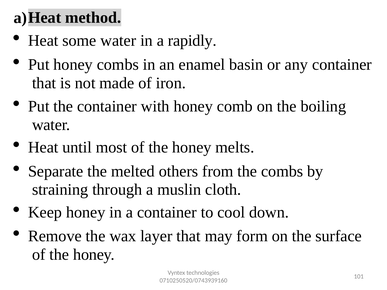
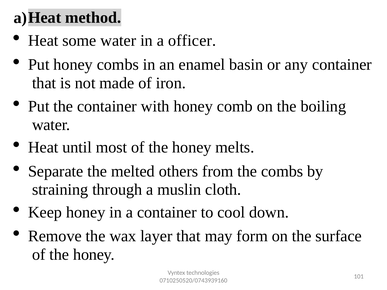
rapidly: rapidly -> officer (192, 41)
